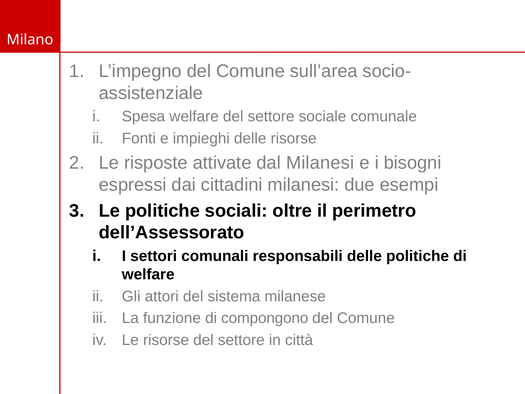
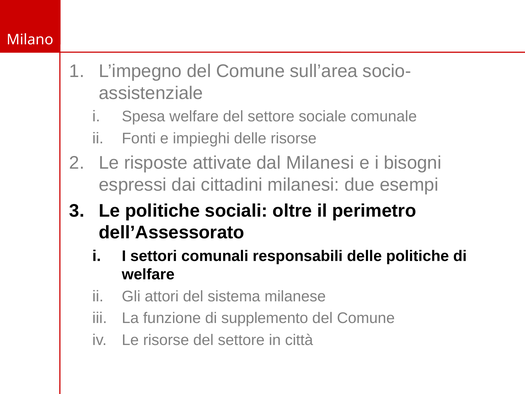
compongono: compongono -> supplemento (265, 318)
